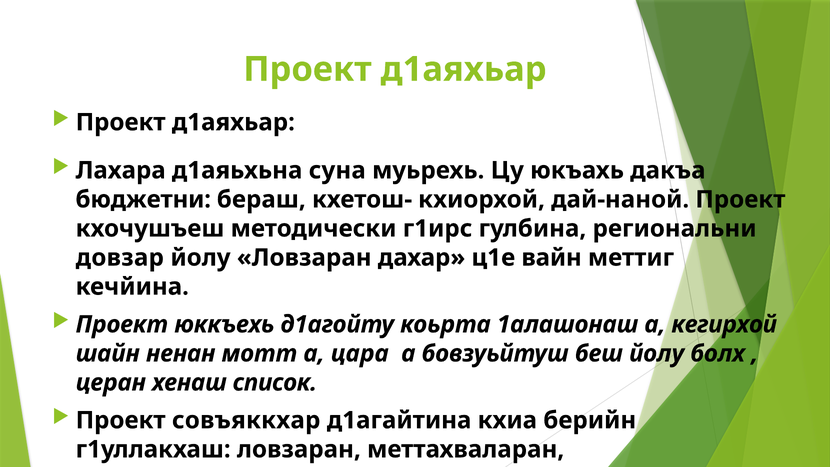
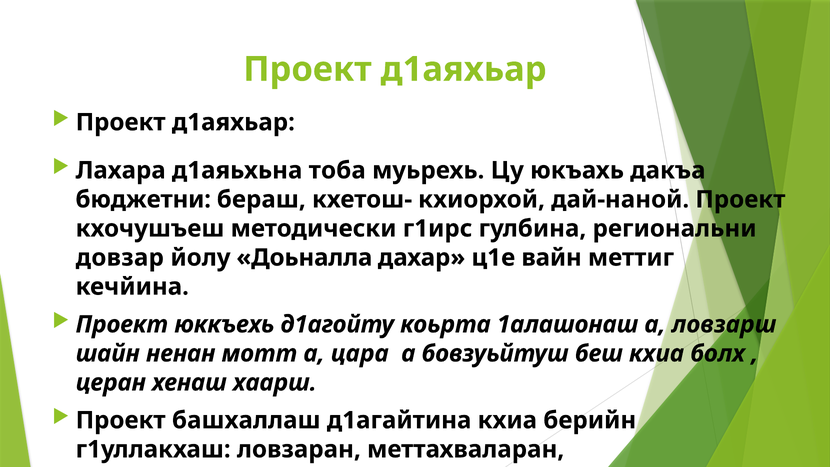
суна: суна -> тоба (337, 170)
йолу Ловзаран: Ловзаран -> Доьналла (304, 258)
кегирхой: кегирхой -> ловзарш (724, 324)
беш йолу: йолу -> кхиа (657, 353)
список: список -> хаарш (275, 382)
совъяккхар: совъяккхар -> башхаллаш (246, 420)
